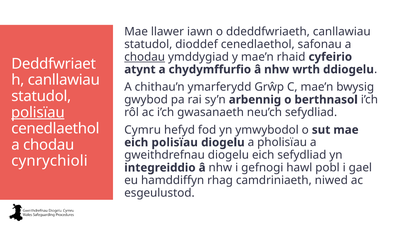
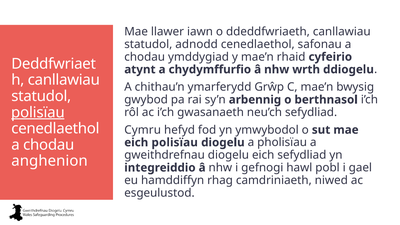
dioddef: dioddef -> adnodd (197, 44)
chodau underline: present -> none (145, 57)
cynrychioli: cynrychioli -> anghenion (50, 161)
